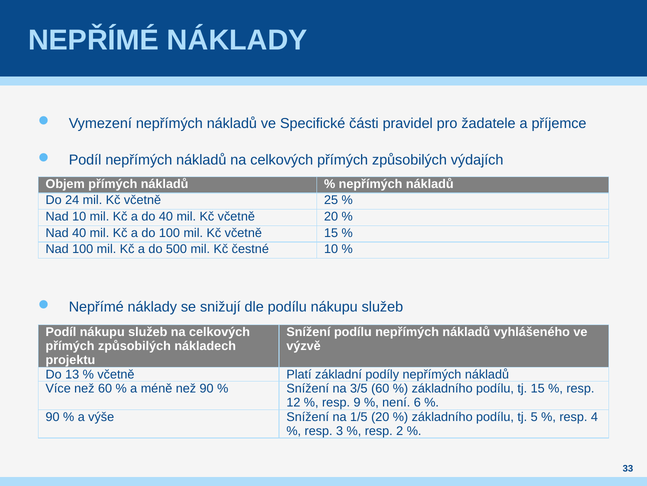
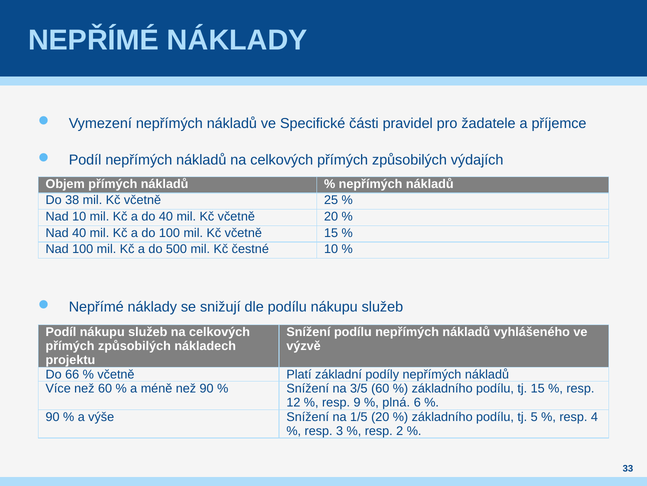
24: 24 -> 38 (72, 200)
13: 13 -> 66 (72, 374)
není: není -> plná (396, 402)
